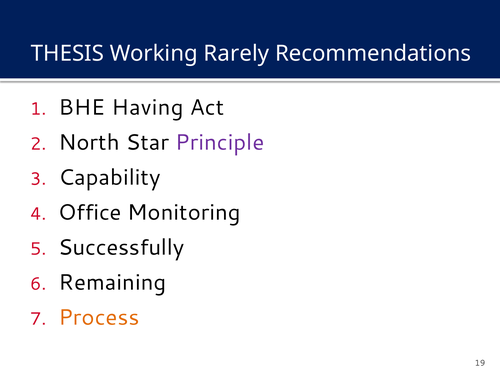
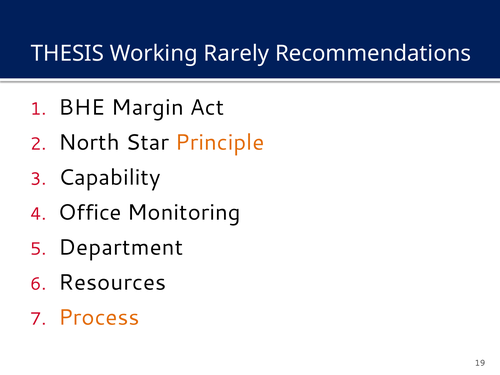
Having: Having -> Margin (148, 107)
Principle colour: purple -> orange (220, 142)
Successfully: Successfully -> Department (121, 247)
Remaining: Remaining -> Resources (112, 282)
